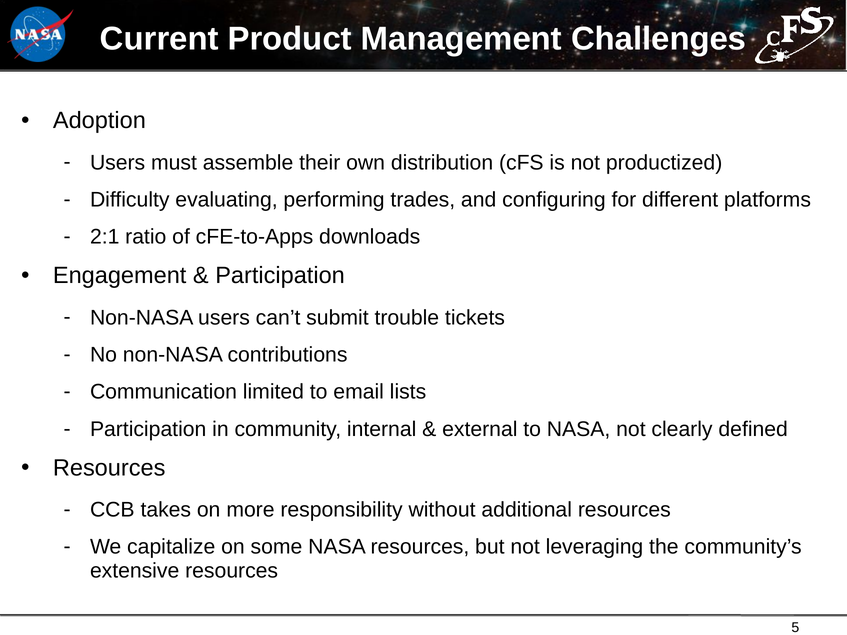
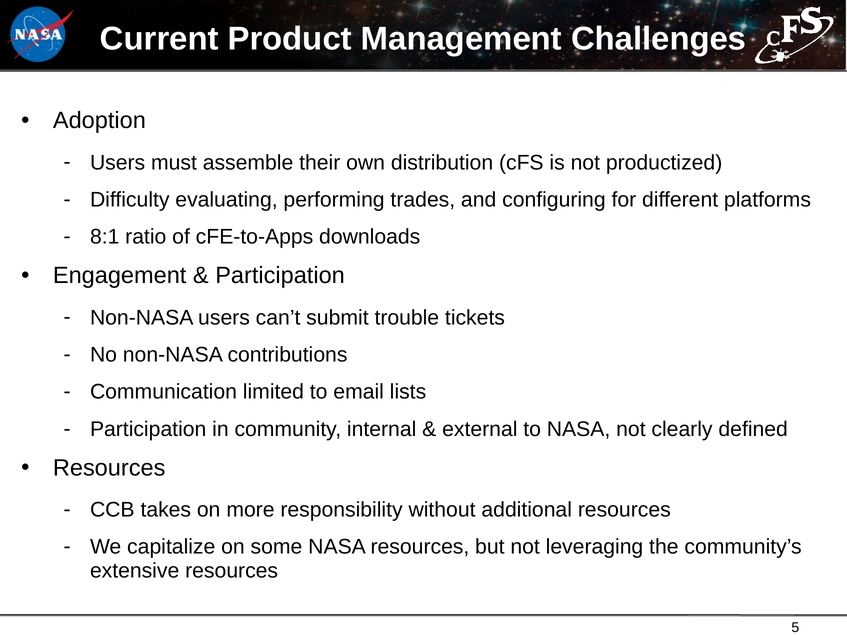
2:1: 2:1 -> 8:1 (105, 237)
